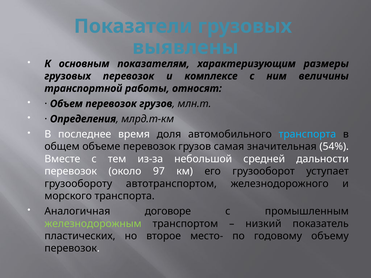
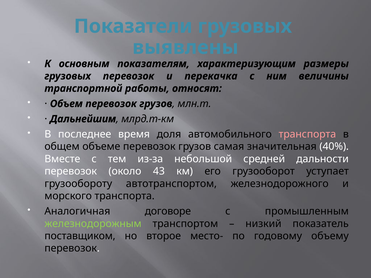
комплексе: комплексе -> перекачка (211, 76)
Определения: Определения -> Дальнейшим (83, 119)
транспорта colour: light blue -> pink (307, 134)
54%: 54% -> 40% (334, 147)
97: 97 -> 43 (159, 171)
пластических: пластических -> поставщиком (80, 236)
